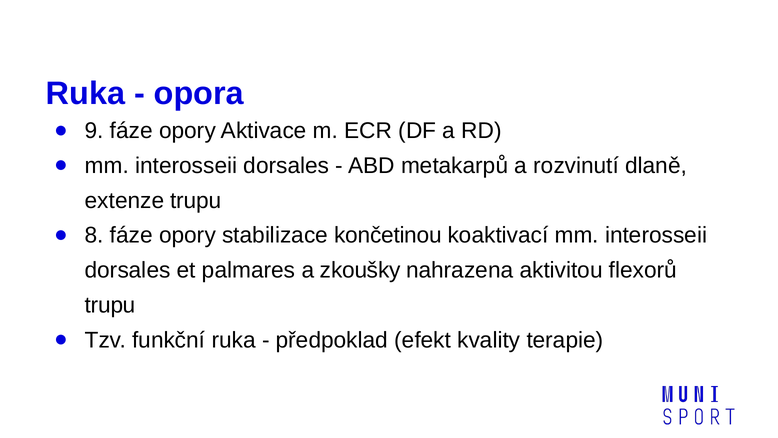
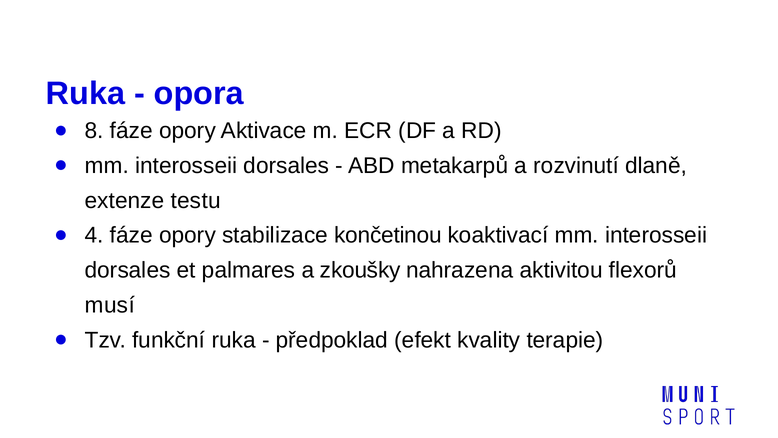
9: 9 -> 8 (94, 131)
extenze trupu: trupu -> testu (196, 200)
8: 8 -> 4 (94, 235)
trupu: trupu -> musí (110, 305)
